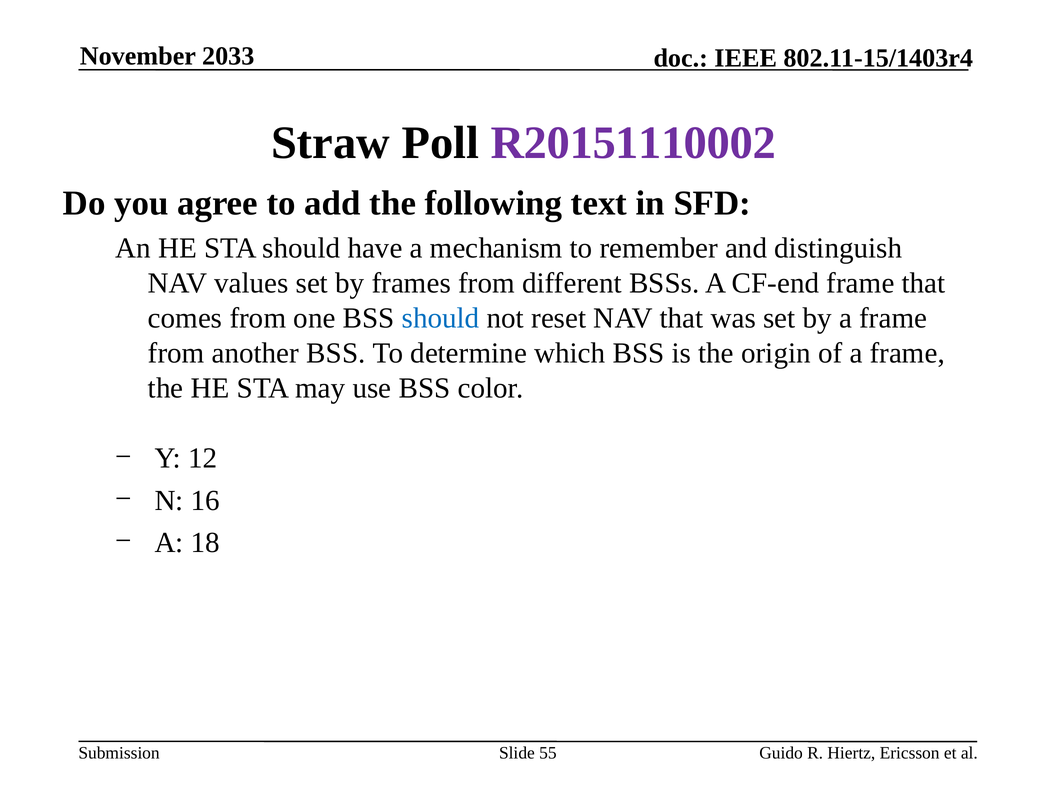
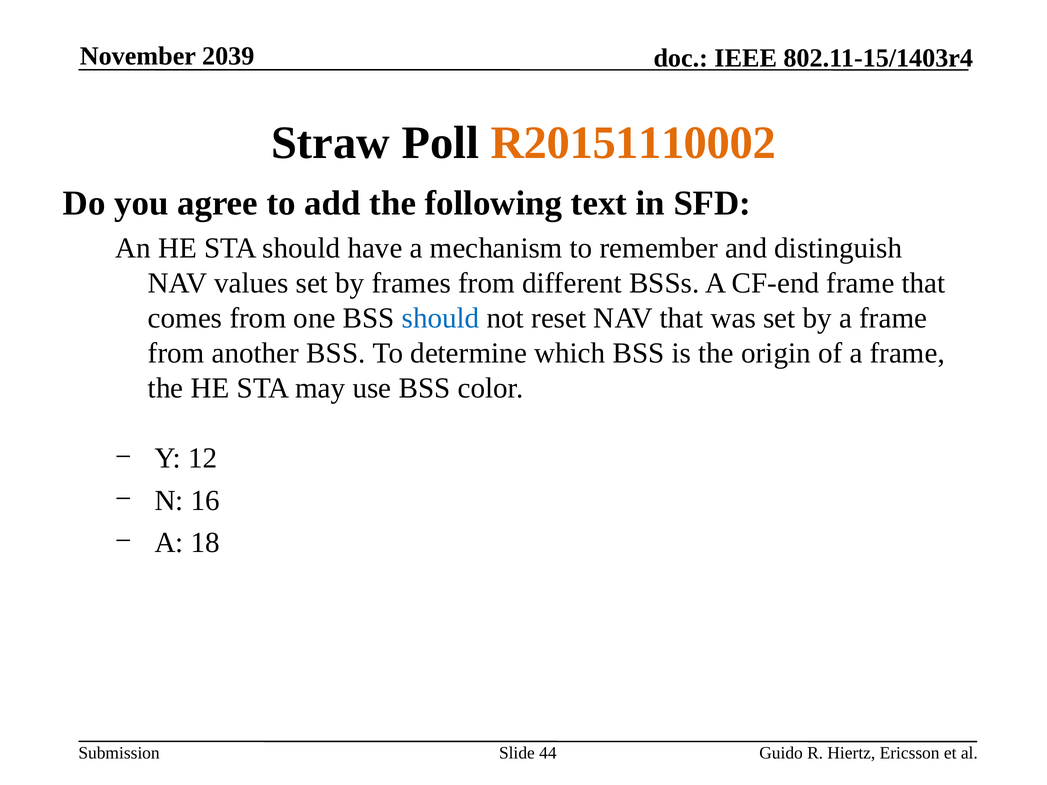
2033: 2033 -> 2039 (228, 56)
R20151110002 colour: purple -> orange (633, 143)
55: 55 -> 44 (548, 753)
